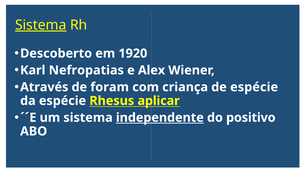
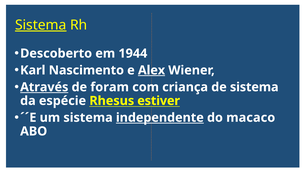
1920: 1920 -> 1944 (133, 53)
Nefropatias: Nefropatias -> Nascimento (86, 70)
Alex underline: none -> present (152, 70)
Através underline: none -> present (44, 87)
de espécie: espécie -> sistema (254, 87)
aplicar: aplicar -> estiver (159, 100)
positivo: positivo -> macaco (251, 117)
